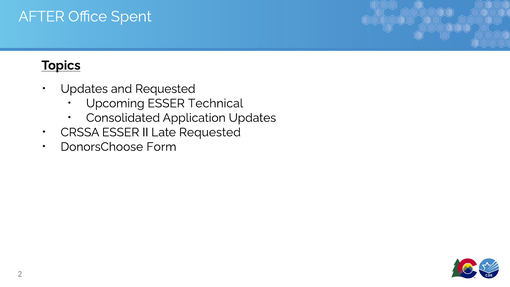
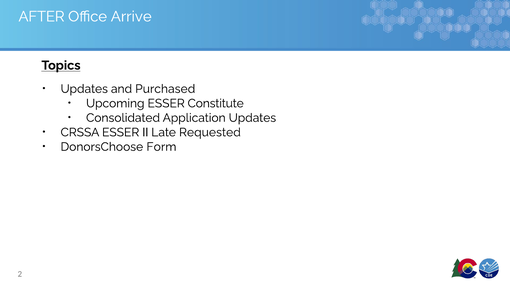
Spent: Spent -> Arrive (131, 17)
and Requested: Requested -> Purchased (165, 89)
Technical: Technical -> Constitute (216, 103)
